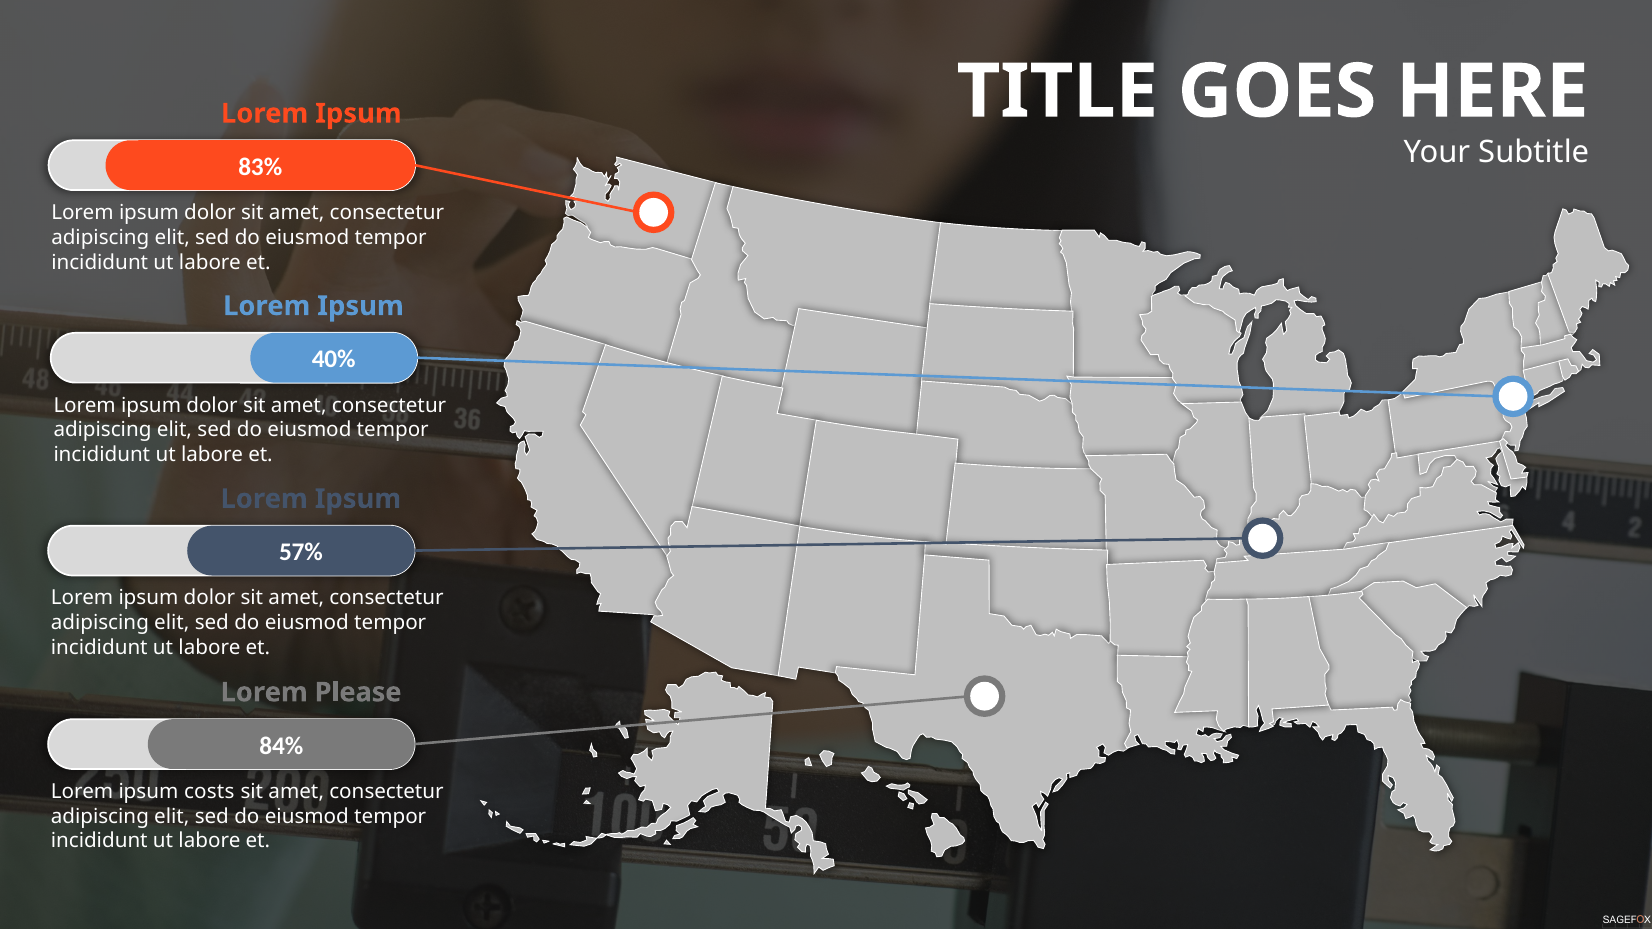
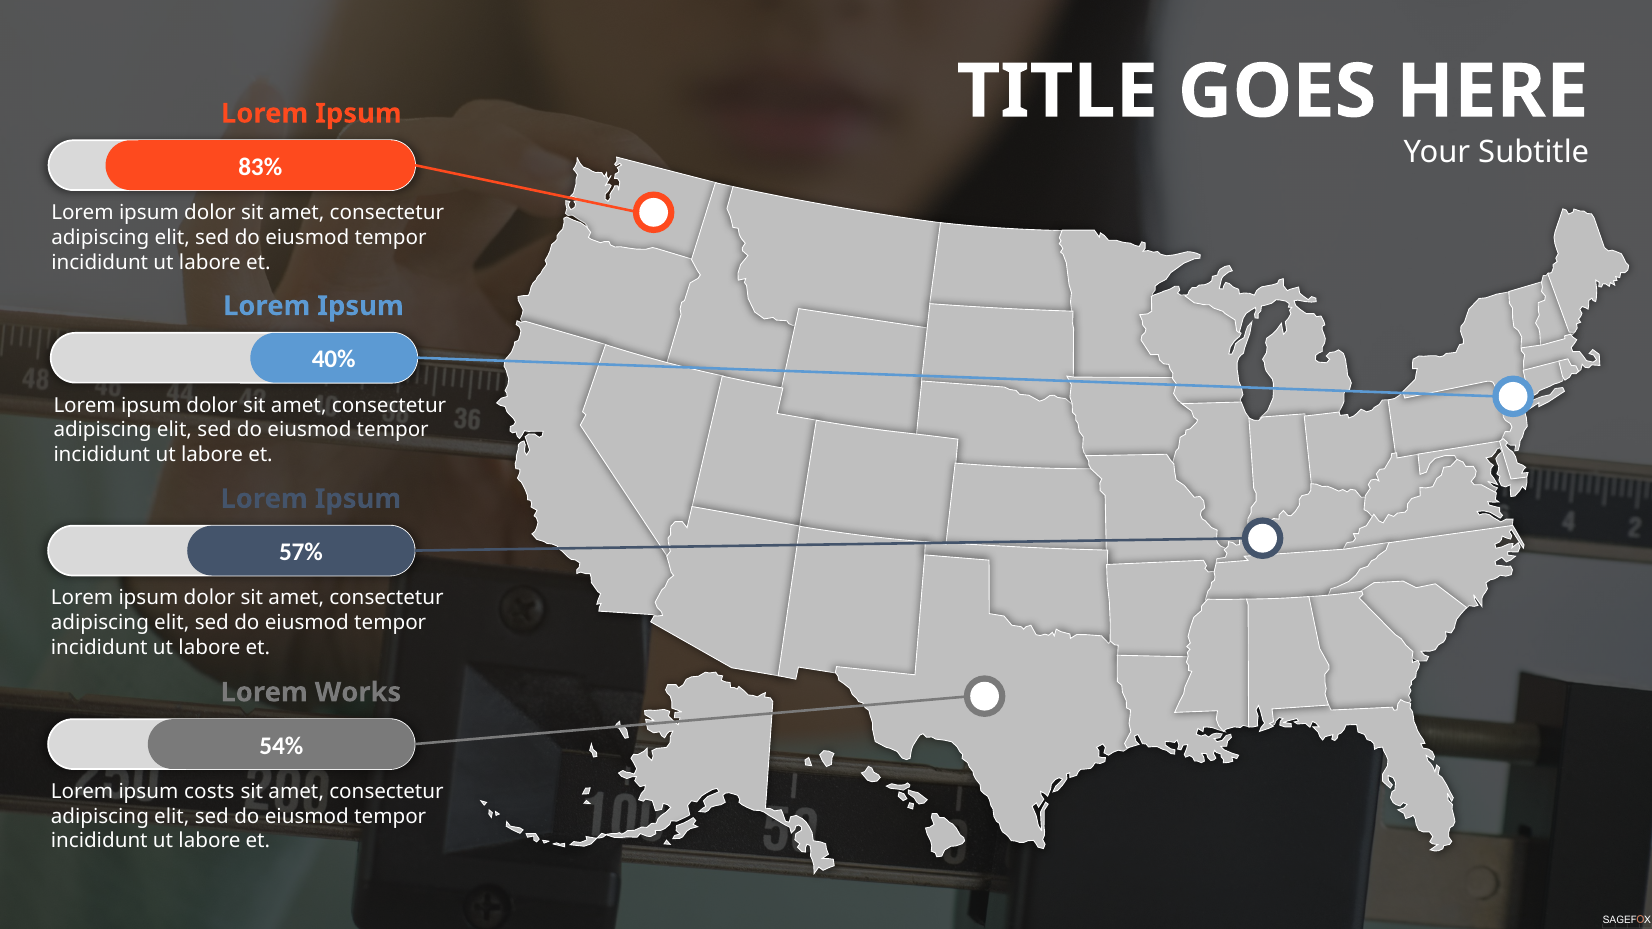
Please: Please -> Works (358, 693)
84%: 84% -> 54% (281, 746)
